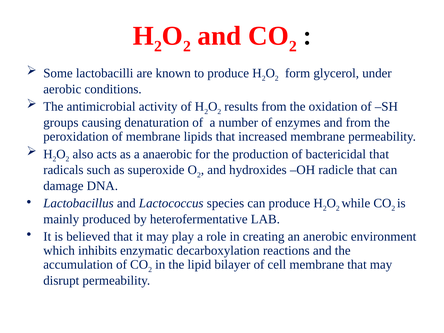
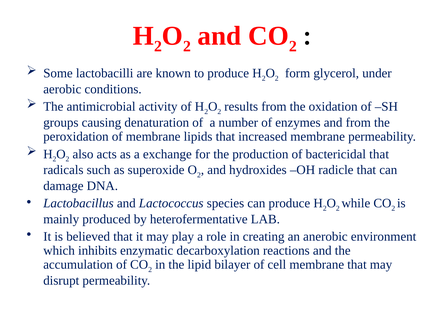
anaerobic: anaerobic -> exchange (167, 154)
